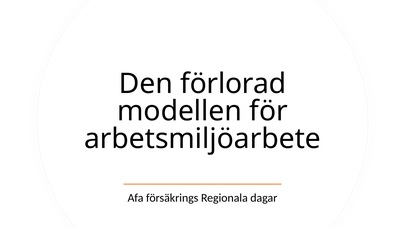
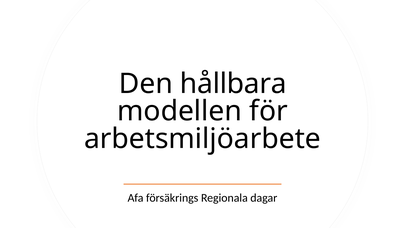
förlorad: förlorad -> hållbara (233, 84)
